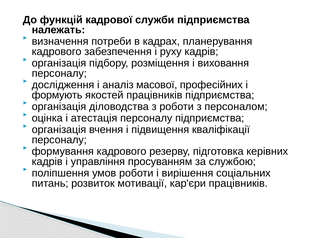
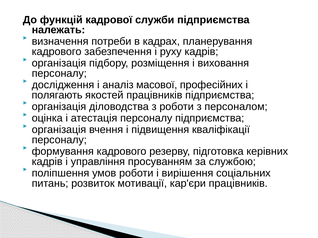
формують: формують -> полягають (57, 95)
